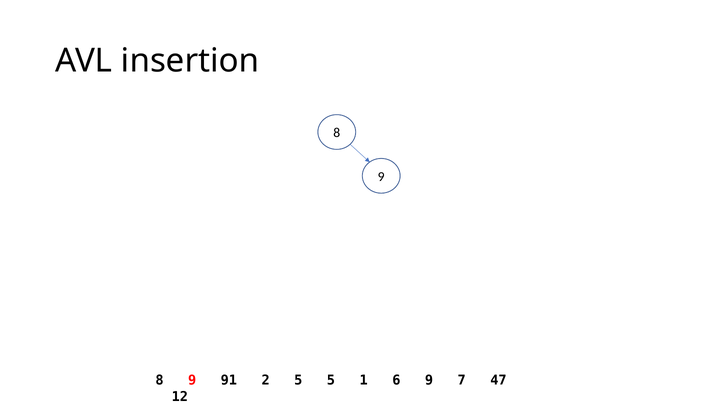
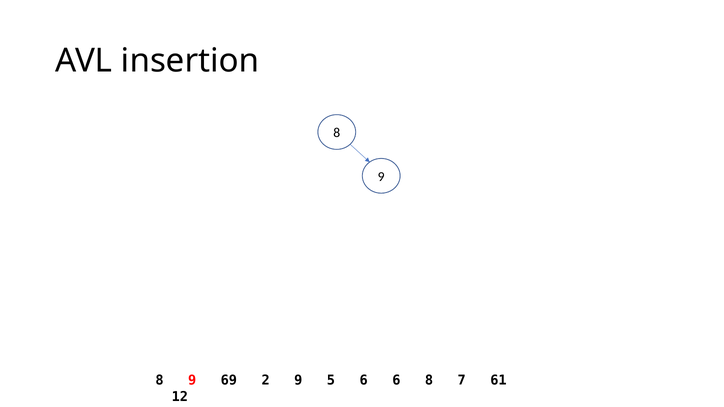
91: 91 -> 69 (229, 381)
2 5: 5 -> 9 (298, 381)
5 1: 1 -> 6 (364, 381)
6 9: 9 -> 8 (429, 381)
47: 47 -> 61 (498, 381)
